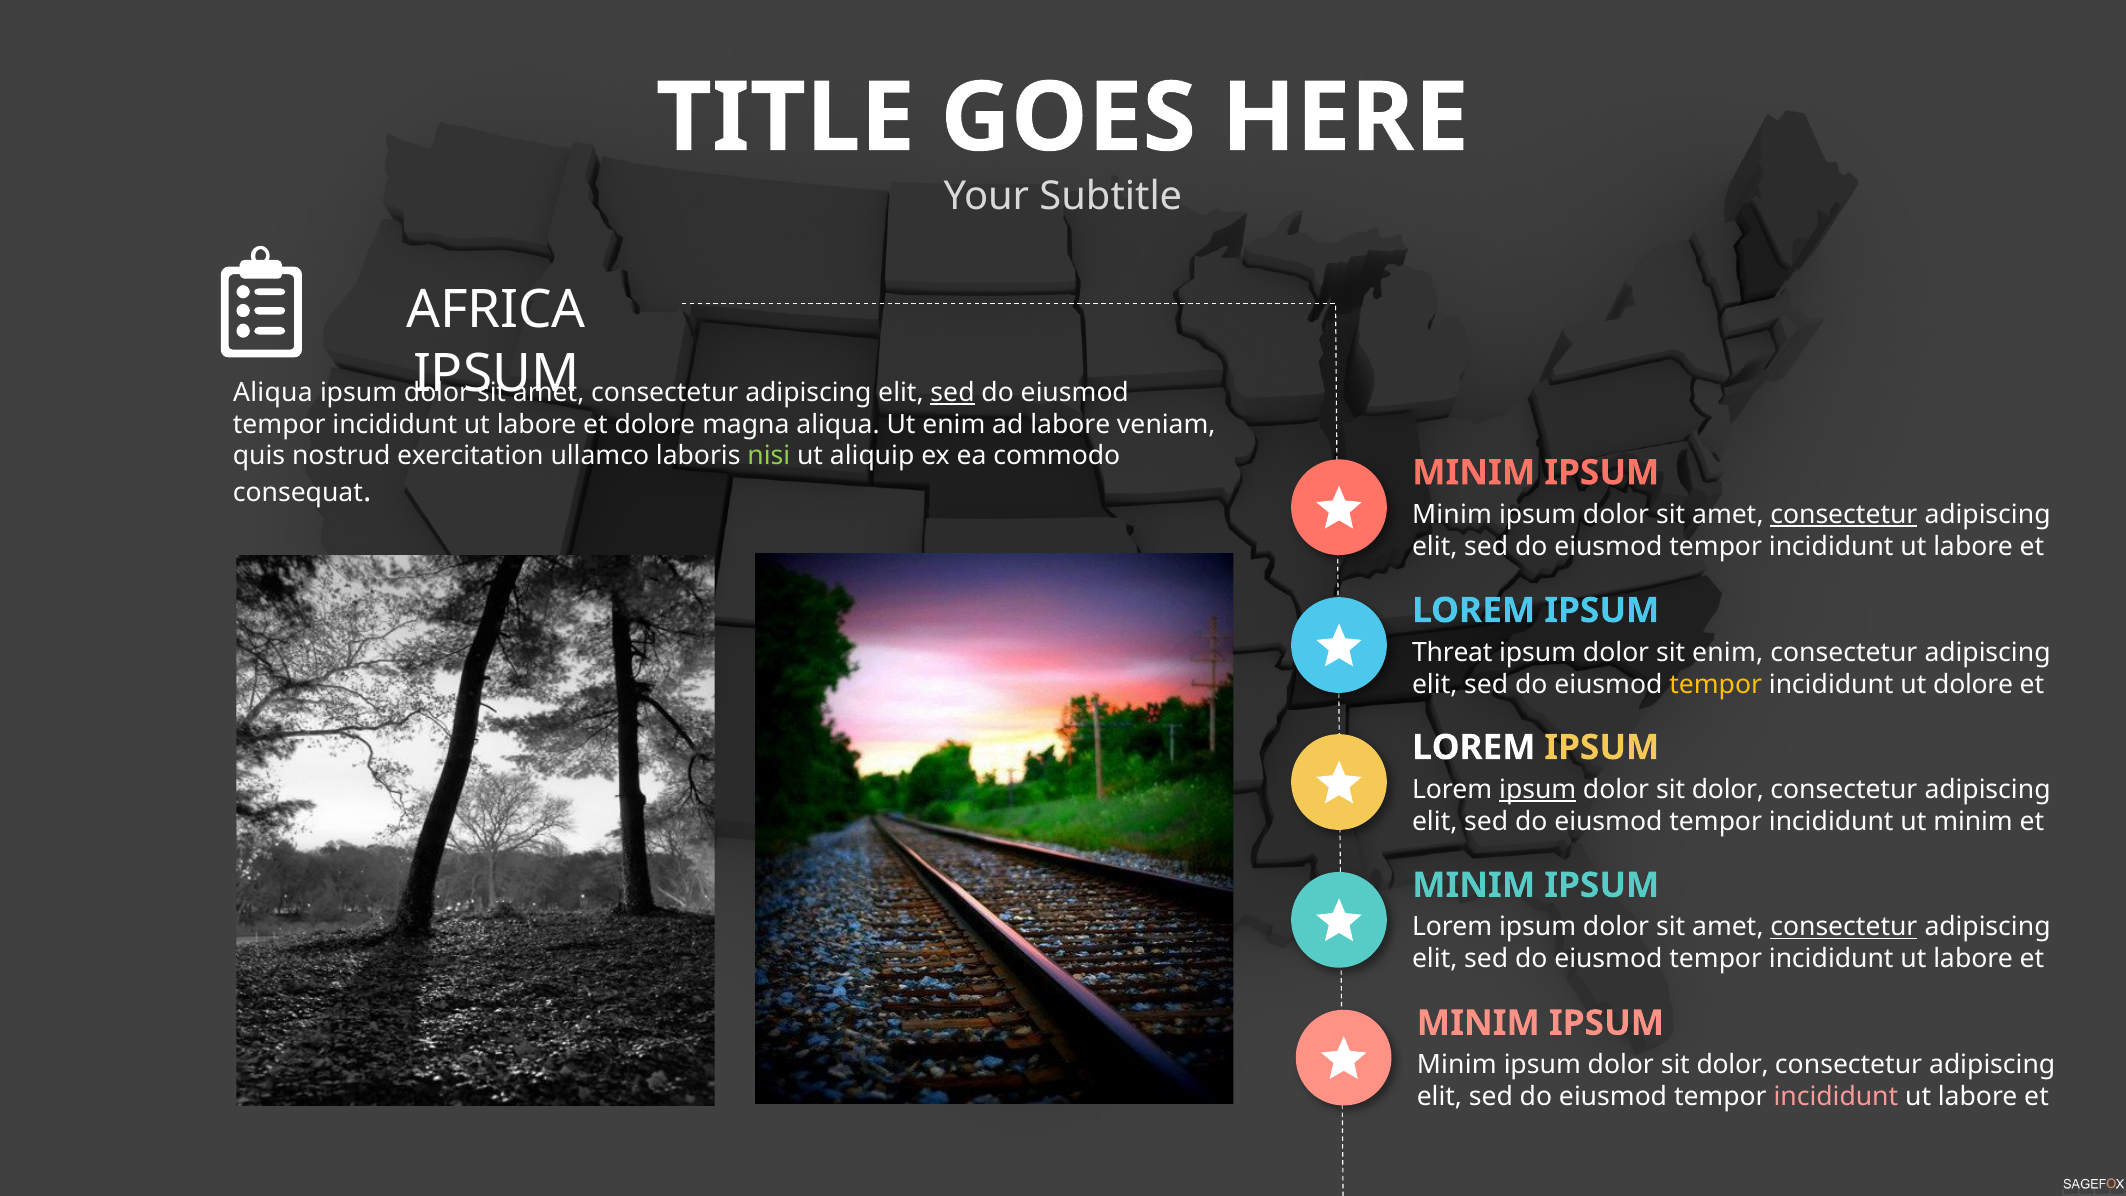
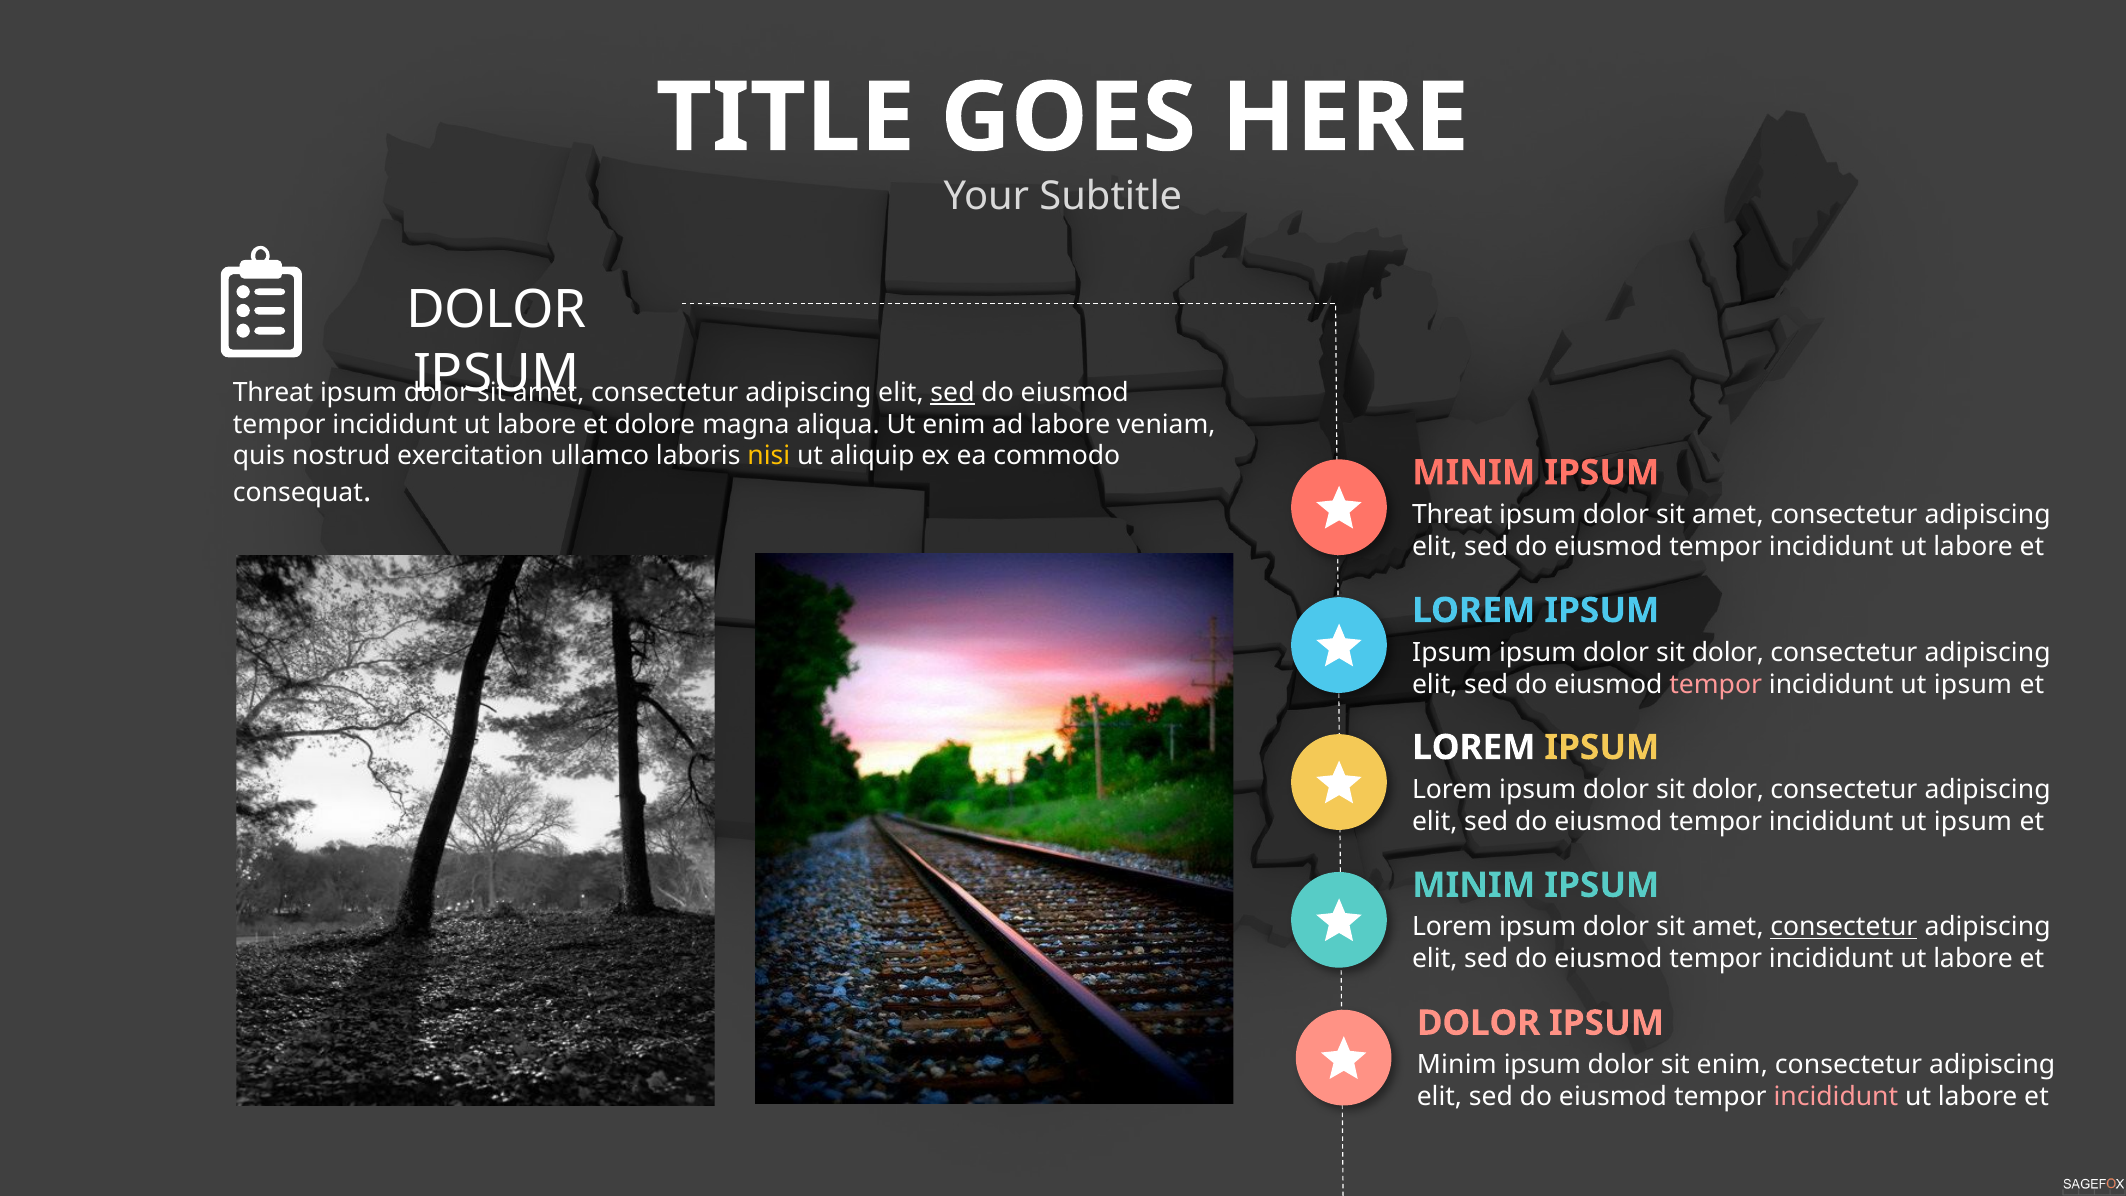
AFRICA: AFRICA -> DOLOR (496, 310)
Aliqua: Aliqua -> Threat (273, 392)
nisi colour: light green -> yellow (769, 456)
Minim: Minim -> Threat (1452, 515)
consectetur underline: present -> none (1844, 515)
Threat: Threat -> Ipsum (1452, 652)
enim: enim -> dolor (1728, 652)
tempor colour: yellow -> pink (1716, 684)
dolore: dolore -> ipsum (1973, 684)
ipsum underline: present -> none (1538, 789)
minim: minim -> ipsum (1973, 821)
MINIM: MINIM -> DOLOR (1479, 1023)
dolor: dolor -> enim (1732, 1065)
